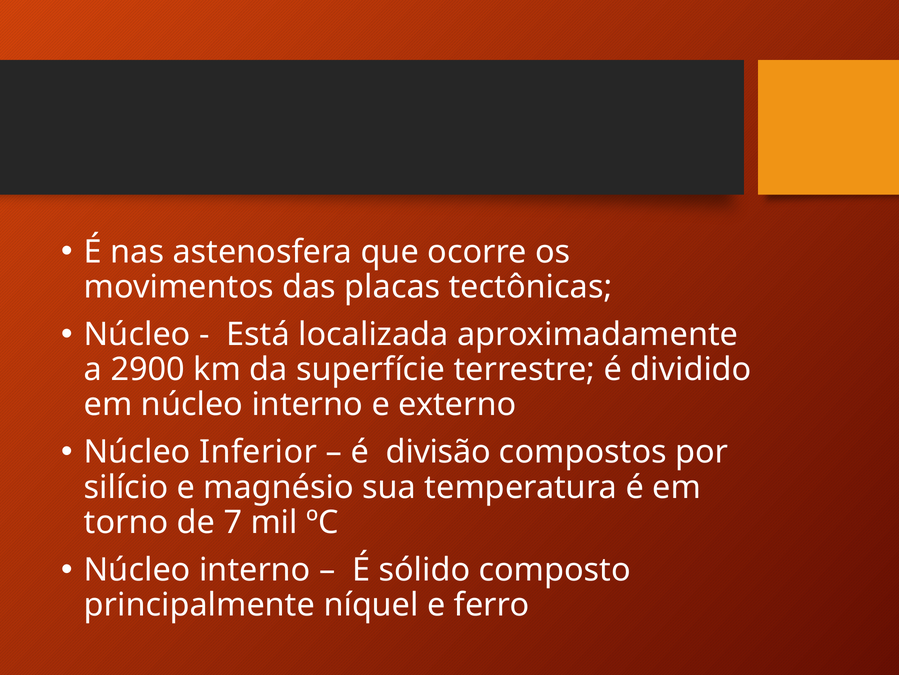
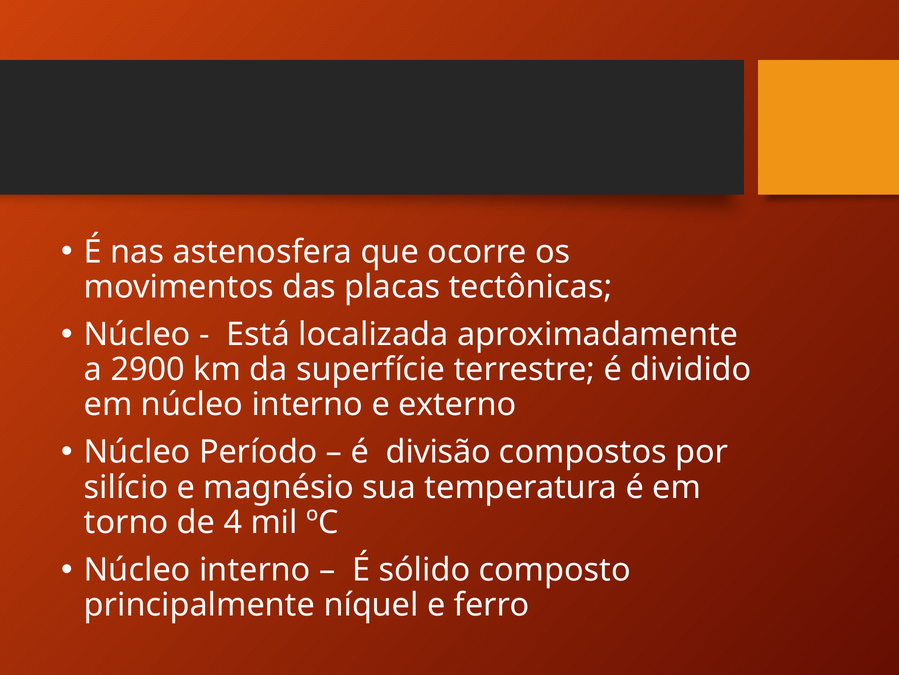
Inferior: Inferior -> Período (258, 452)
7: 7 -> 4 (233, 522)
